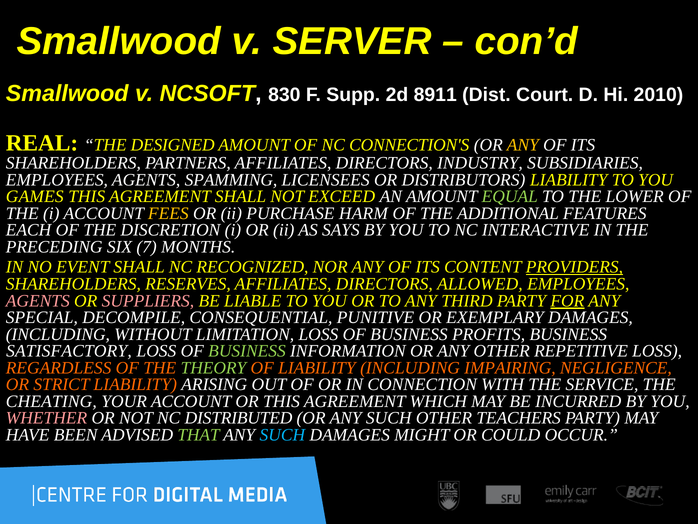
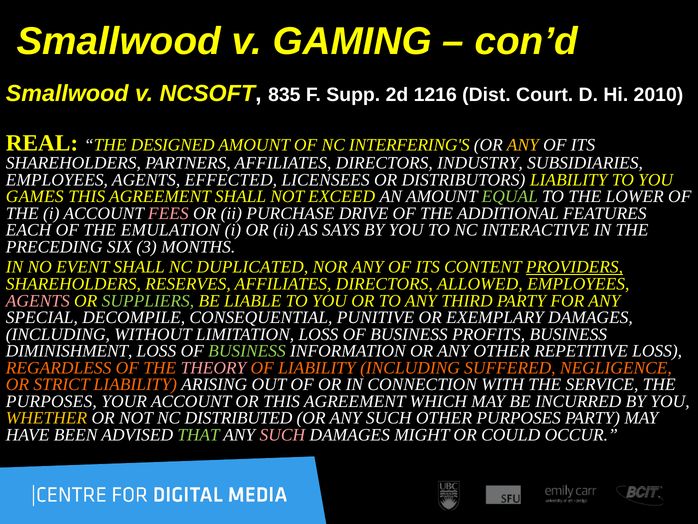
SERVER: SERVER -> GAMING (352, 41)
830: 830 -> 835 (284, 95)
8911: 8911 -> 1216 (435, 95)
CONNECTION'S: CONNECTION'S -> INTERFERING'S (409, 145)
SPAMMING: SPAMMING -> EFFECTED (231, 180)
FEES colour: yellow -> pink (168, 213)
HARM: HARM -> DRIVE (364, 213)
DISCRETION: DISCRETION -> EMULATION (170, 230)
7: 7 -> 3 (147, 247)
RECOGNIZED: RECOGNIZED -> DUPLICATED (252, 267)
SUPPLIERS colour: pink -> light green (148, 300)
FOR underline: present -> none (567, 300)
SATISFACTORY: SATISFACTORY -> DIMINISHMENT (69, 351)
THEORY colour: light green -> pink (213, 368)
IMPAIRING: IMPAIRING -> SUFFERED (510, 368)
CHEATING: CHEATING -> PURPOSES (51, 401)
WHETHER colour: pink -> yellow (46, 418)
OTHER TEACHERS: TEACHERS -> PURPOSES (519, 418)
SUCH colour: light blue -> pink (282, 435)
